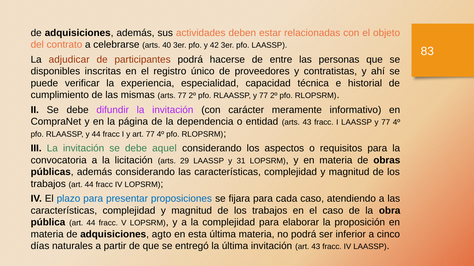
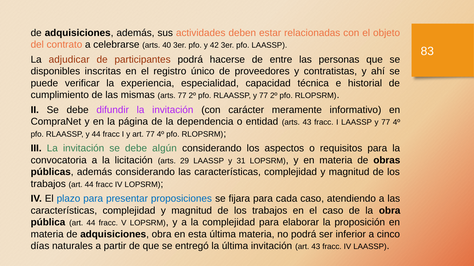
aquel: aquel -> algún (164, 149)
adquisiciones agto: agto -> obra (162, 235)
